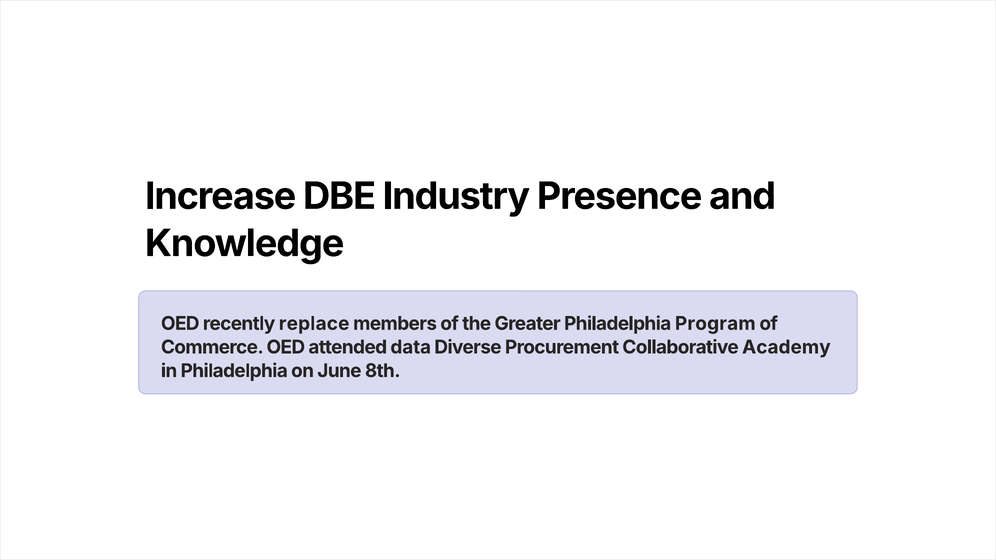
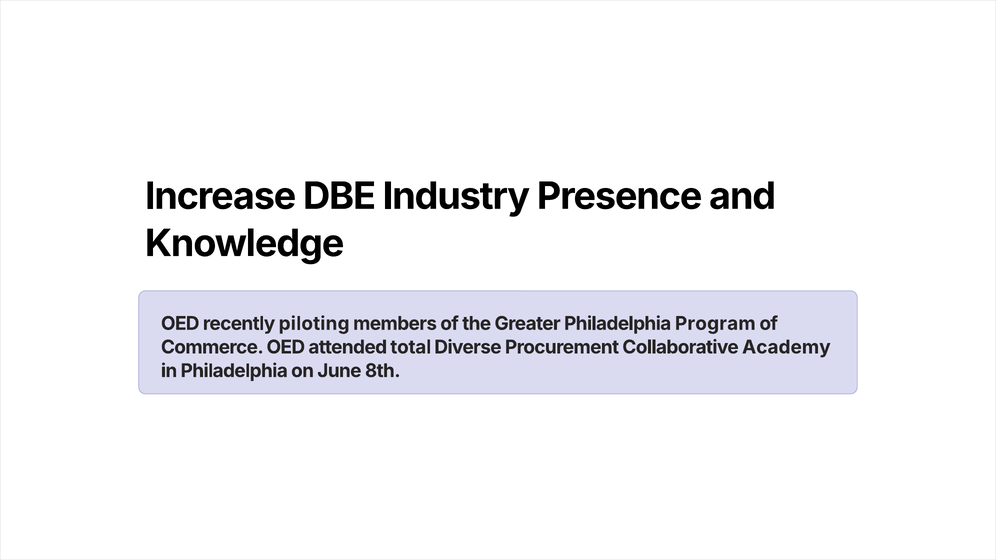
replace: replace -> piloting (314, 324)
data: data -> total (411, 347)
